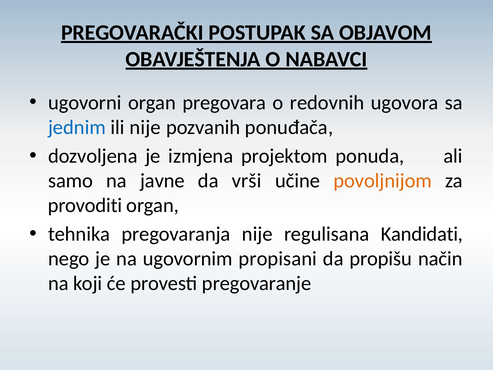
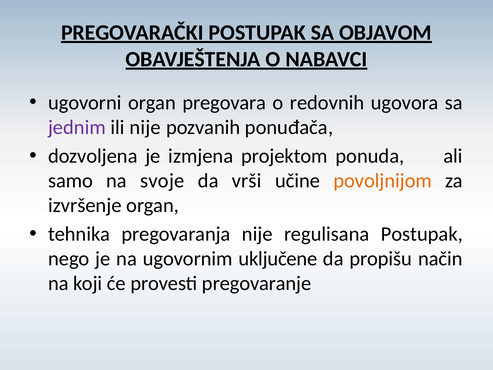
jednim colour: blue -> purple (77, 127)
javne: javne -> svoje (162, 181)
provoditi: provoditi -> izvršenje (85, 205)
regulisana Kandidati: Kandidati -> Postupak (422, 234)
propisani: propisani -> uključene (278, 259)
